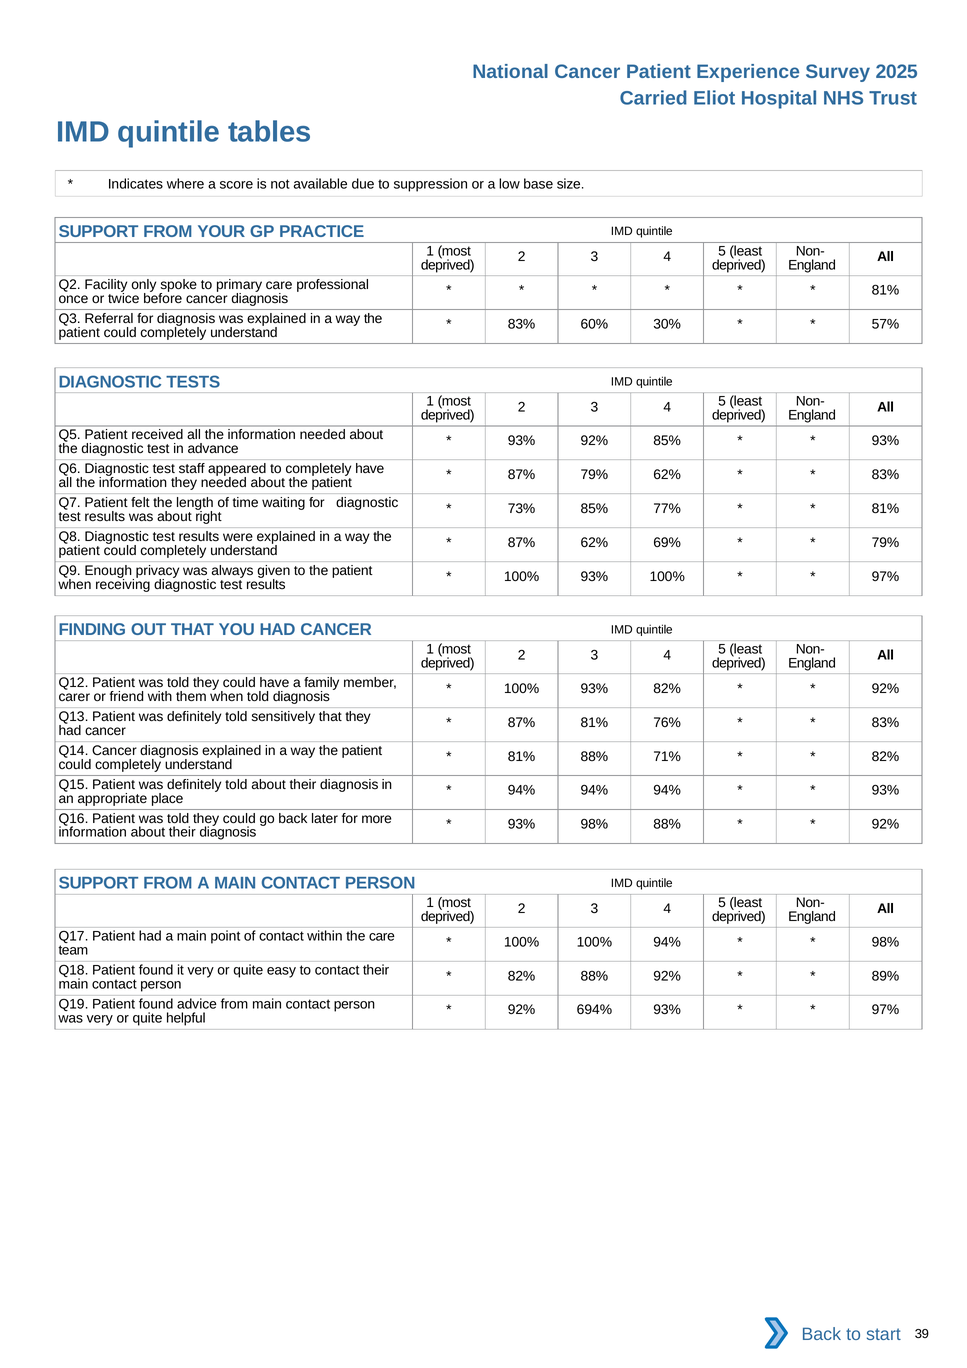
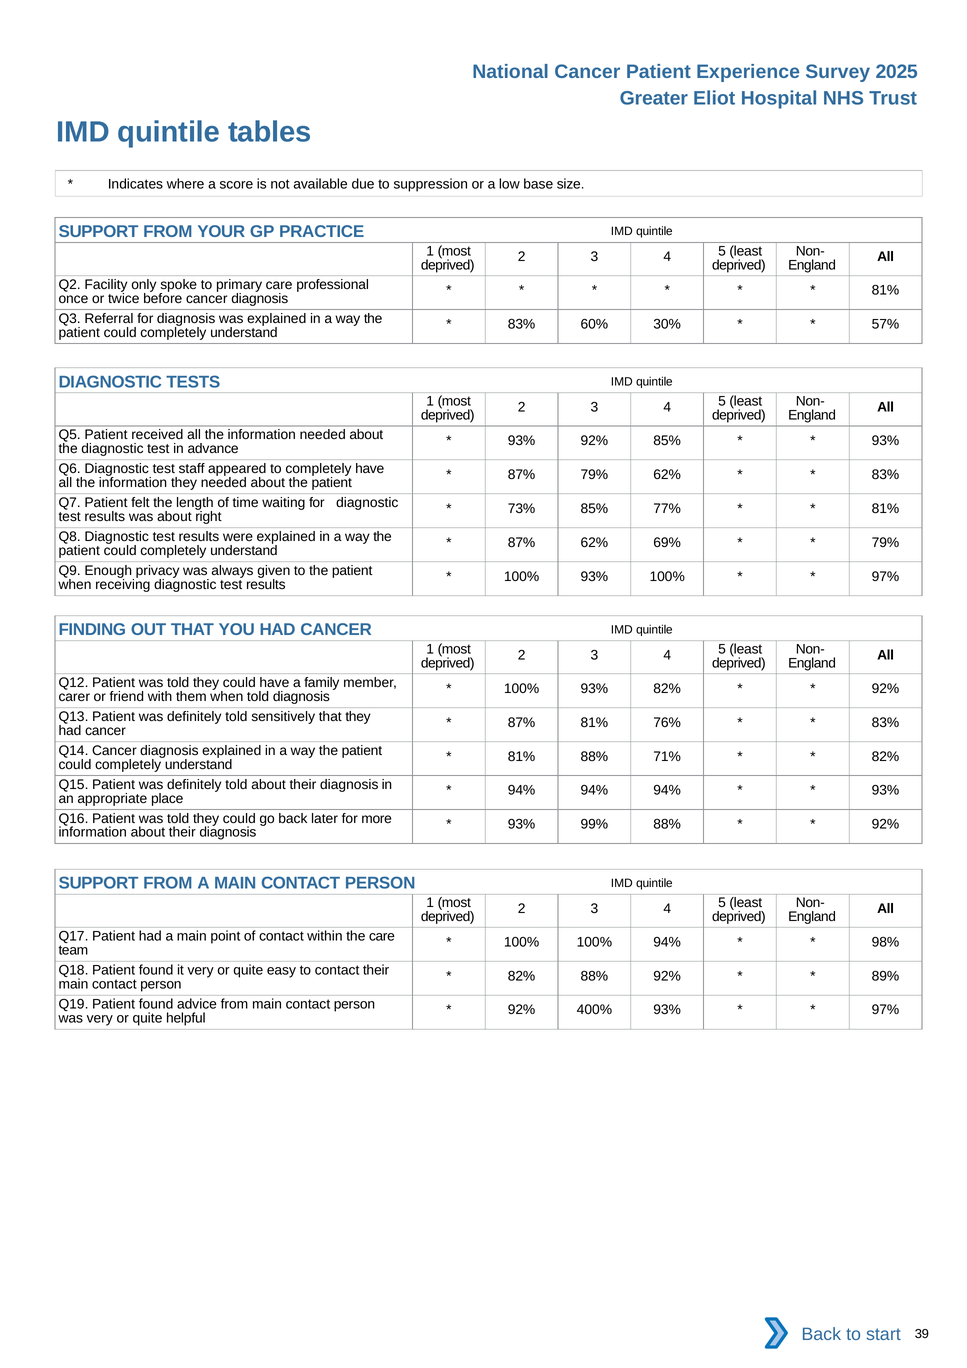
Carried: Carried -> Greater (654, 98)
93% 98%: 98% -> 99% (594, 825)
694%: 694% -> 400% (594, 1010)
